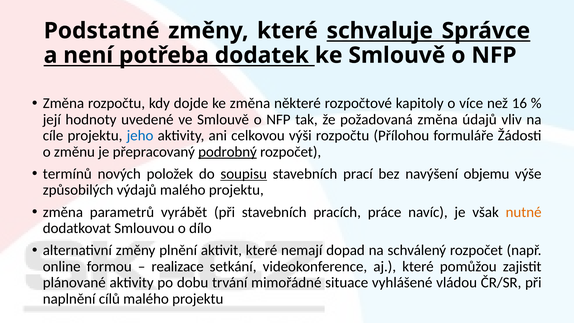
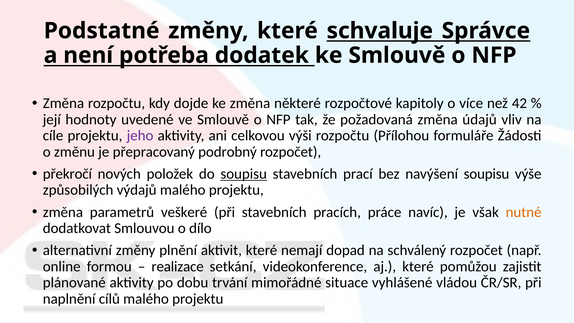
16: 16 -> 42 (519, 103)
jeho colour: blue -> purple (140, 136)
podrobný underline: present -> none (227, 152)
termínů: termínů -> překročí (67, 174)
navýšení objemu: objemu -> soupisu (486, 174)
vyrábět: vyrábět -> veškeré (184, 212)
